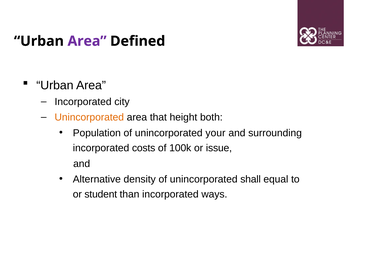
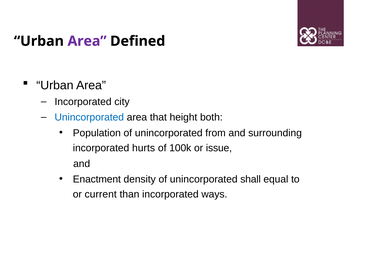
Unincorporated colour: orange -> blue (89, 117)
your: your -> from (216, 133)
costs: costs -> hurts (144, 148)
Alternative: Alternative -> Enactment (97, 179)
student: student -> current (101, 194)
